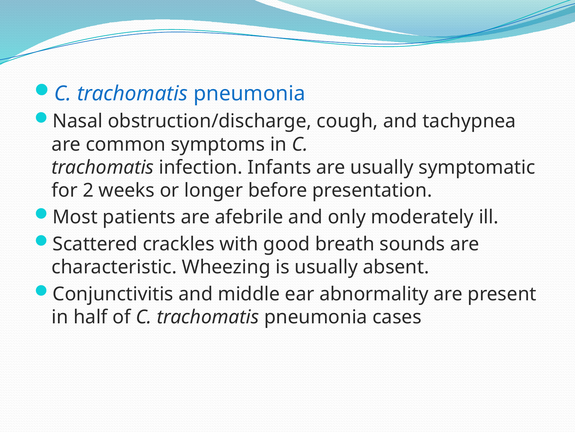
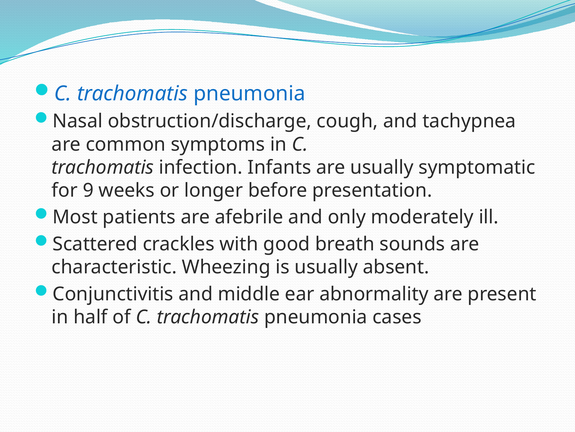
2: 2 -> 9 (88, 190)
